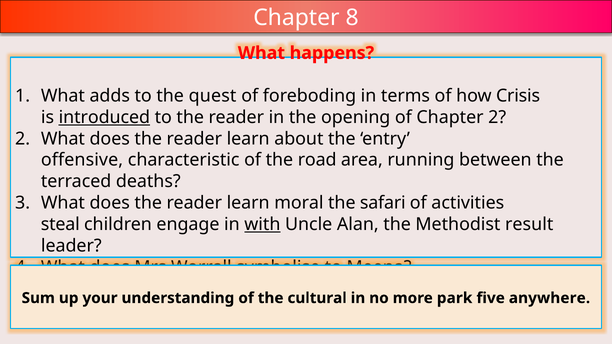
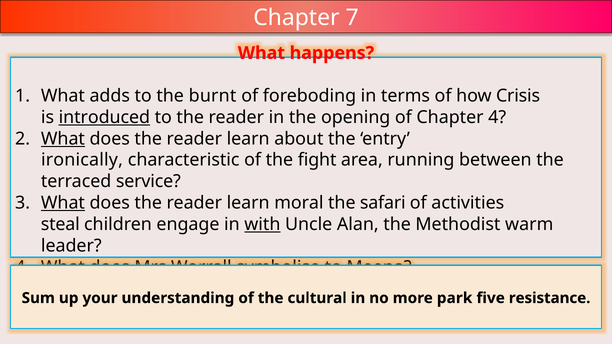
8: 8 -> 7 (352, 18)
quest: quest -> burnt (213, 96)
Chapter 2: 2 -> 4 (497, 117)
What underline: none -> present (63, 139)
offensive: offensive -> ironically (82, 160)
road: road -> fight (317, 160)
deaths: deaths -> service (148, 182)
What underline: none -> present (63, 203)
result: result -> warm (529, 224)
anywhere: anywhere -> resistance (550, 298)
